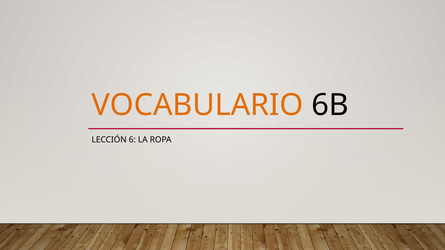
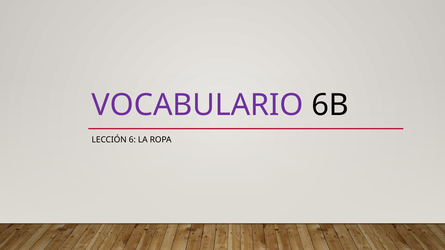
VOCABULARIO colour: orange -> purple (198, 105)
